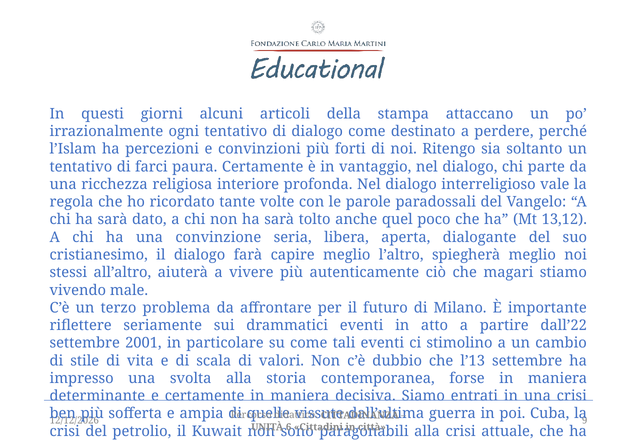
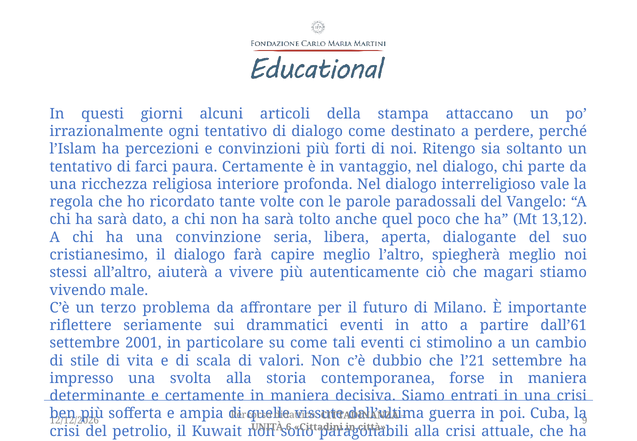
dall’22: dall’22 -> dall’61 (564, 325)
l’13: l’13 -> l’21 (473, 361)
